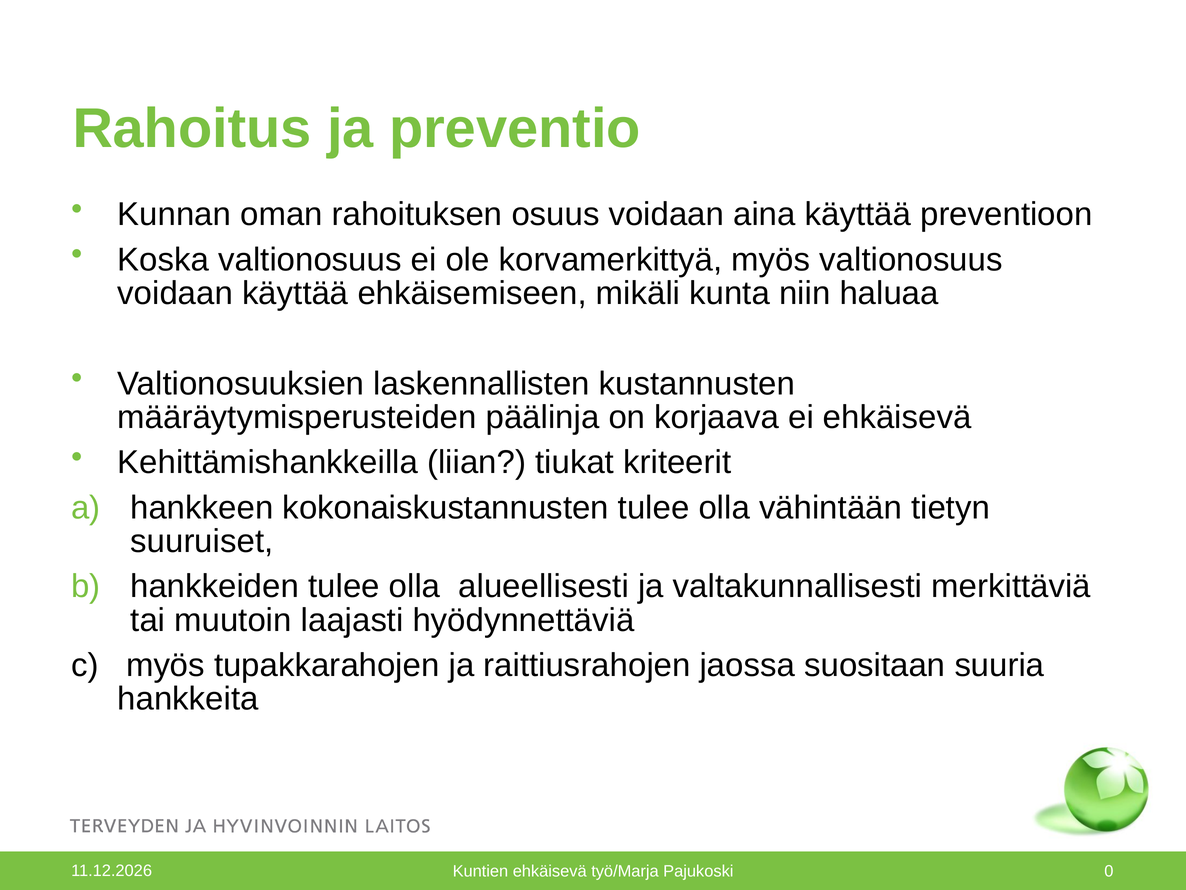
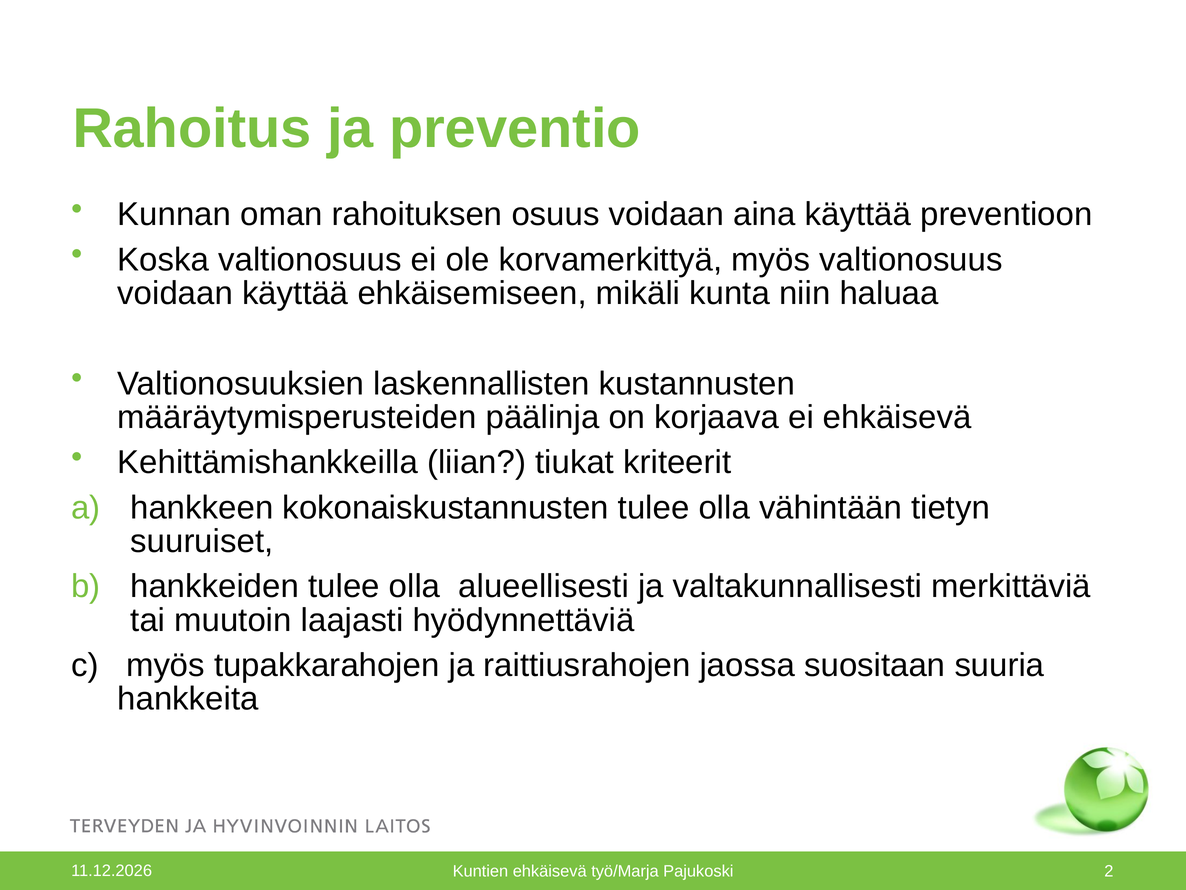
0: 0 -> 2 (1109, 871)
